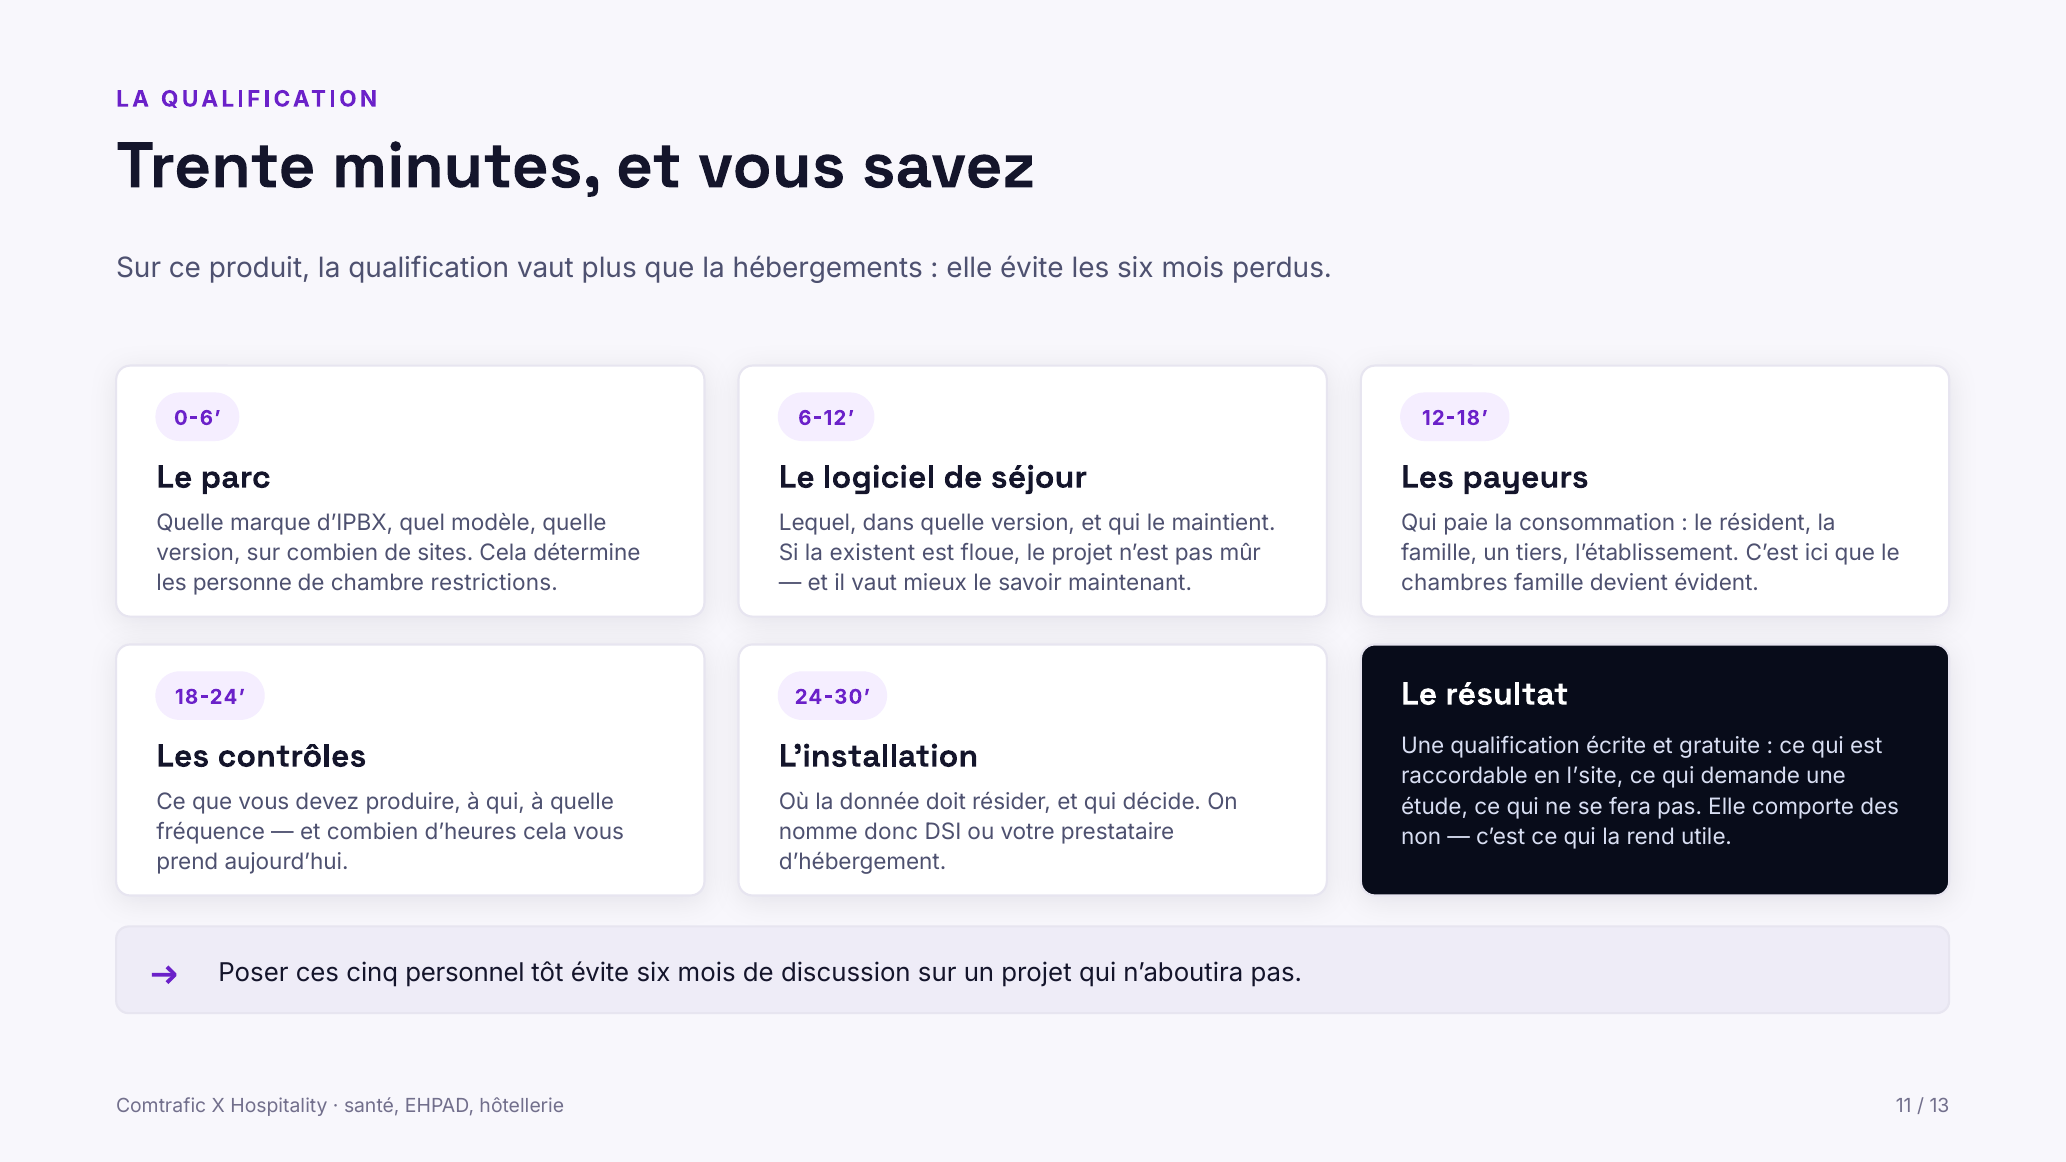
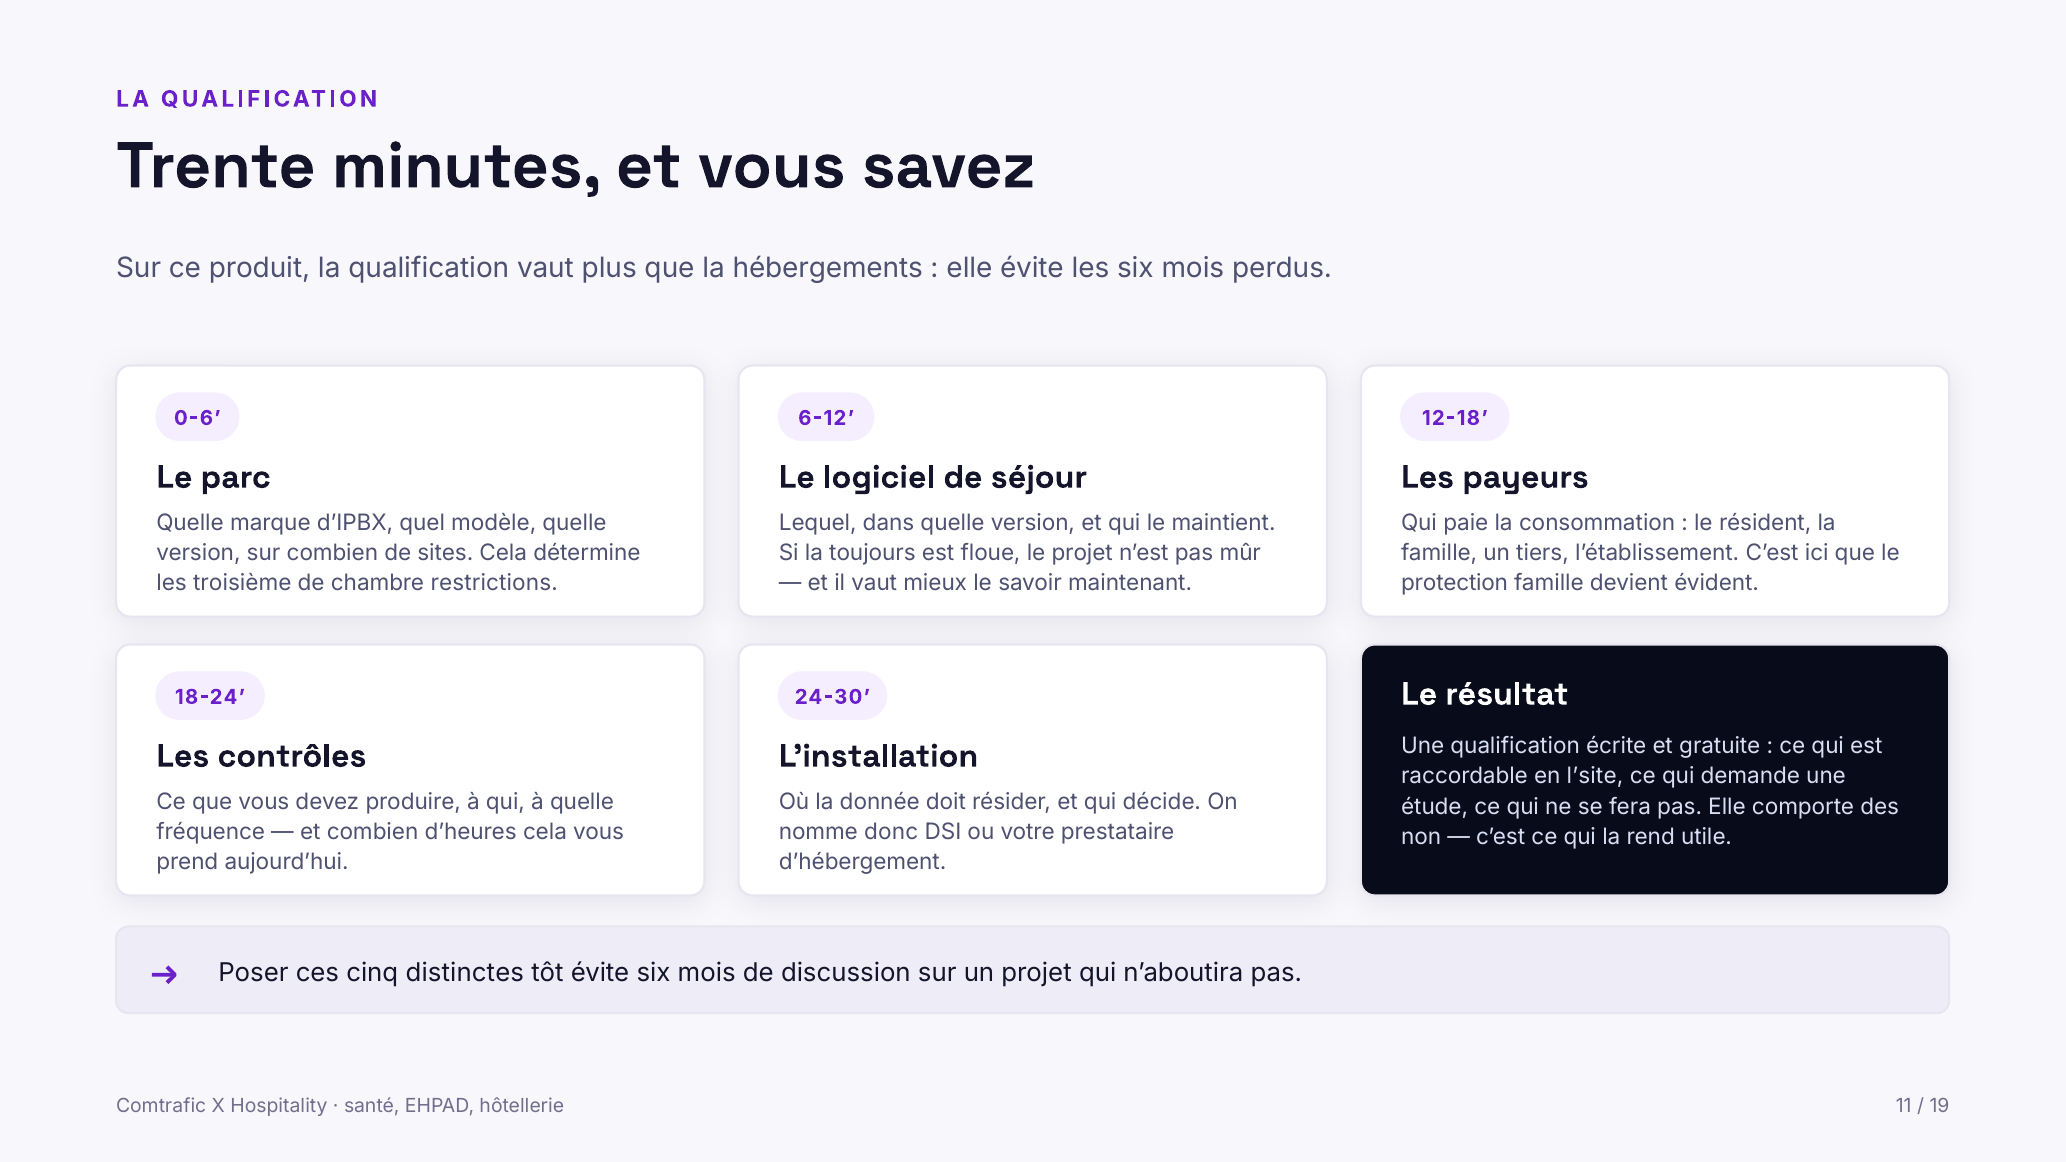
existent: existent -> toujours (873, 553)
personne: personne -> troisième (242, 583)
chambres: chambres -> protection (1455, 583)
personnel: personnel -> distinctes (465, 973)
13: 13 -> 19 (1939, 1106)
